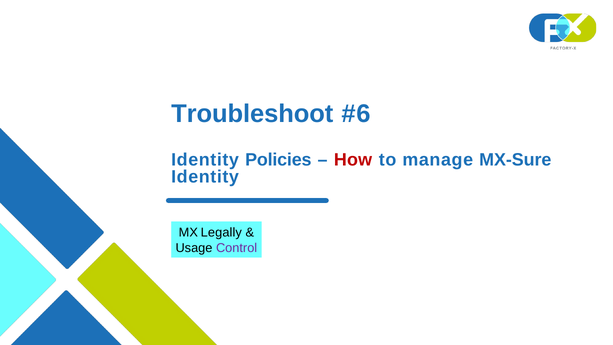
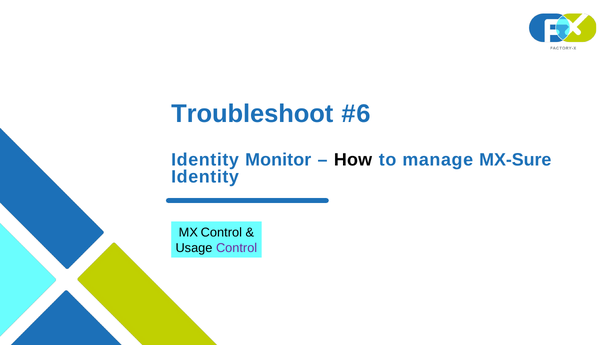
Policies: Policies -> Monitor (278, 160)
How colour: red -> black (353, 160)
MX Legally: Legally -> Control (221, 233)
